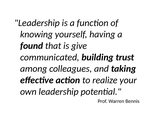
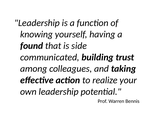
give: give -> side (79, 46)
